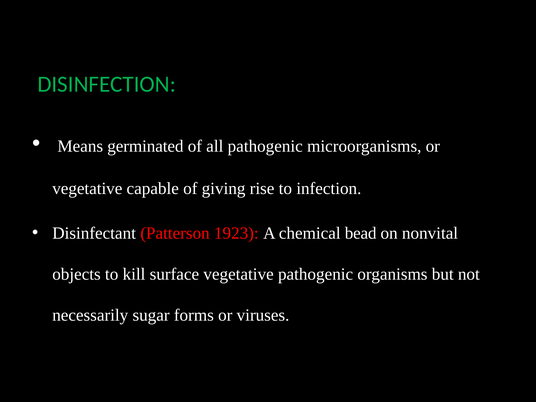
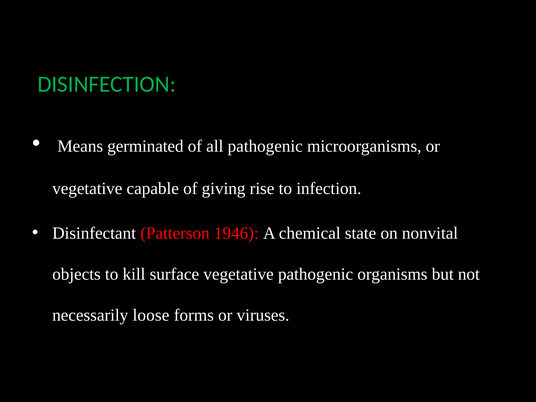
1923: 1923 -> 1946 (236, 233)
bead: bead -> state (361, 233)
sugar: sugar -> loose (151, 315)
